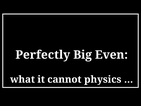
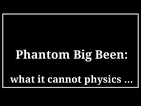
Perfectly: Perfectly -> Phantom (43, 55)
Even: Even -> Been (111, 55)
